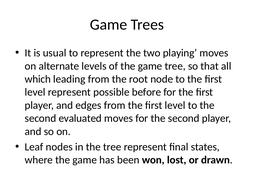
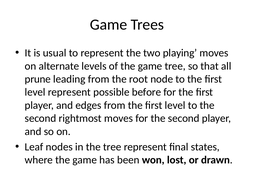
which: which -> prune (38, 79)
evaluated: evaluated -> rightmost (80, 119)
